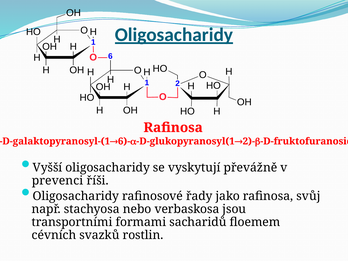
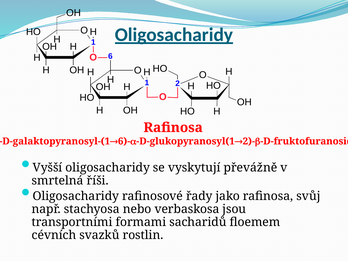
prevenci: prevenci -> smrtelná (58, 181)
